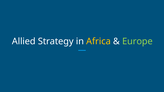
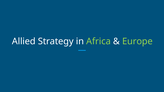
Africa colour: yellow -> light green (99, 41)
